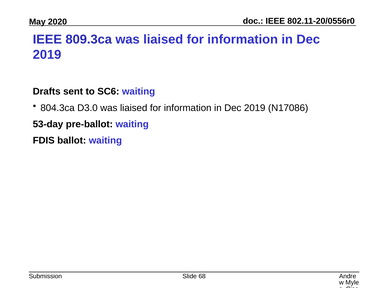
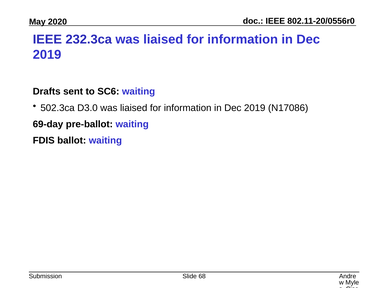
809.3ca: 809.3ca -> 232.3ca (89, 39)
804.3ca: 804.3ca -> 502.3ca (58, 108)
53-day: 53-day -> 69-day (48, 125)
